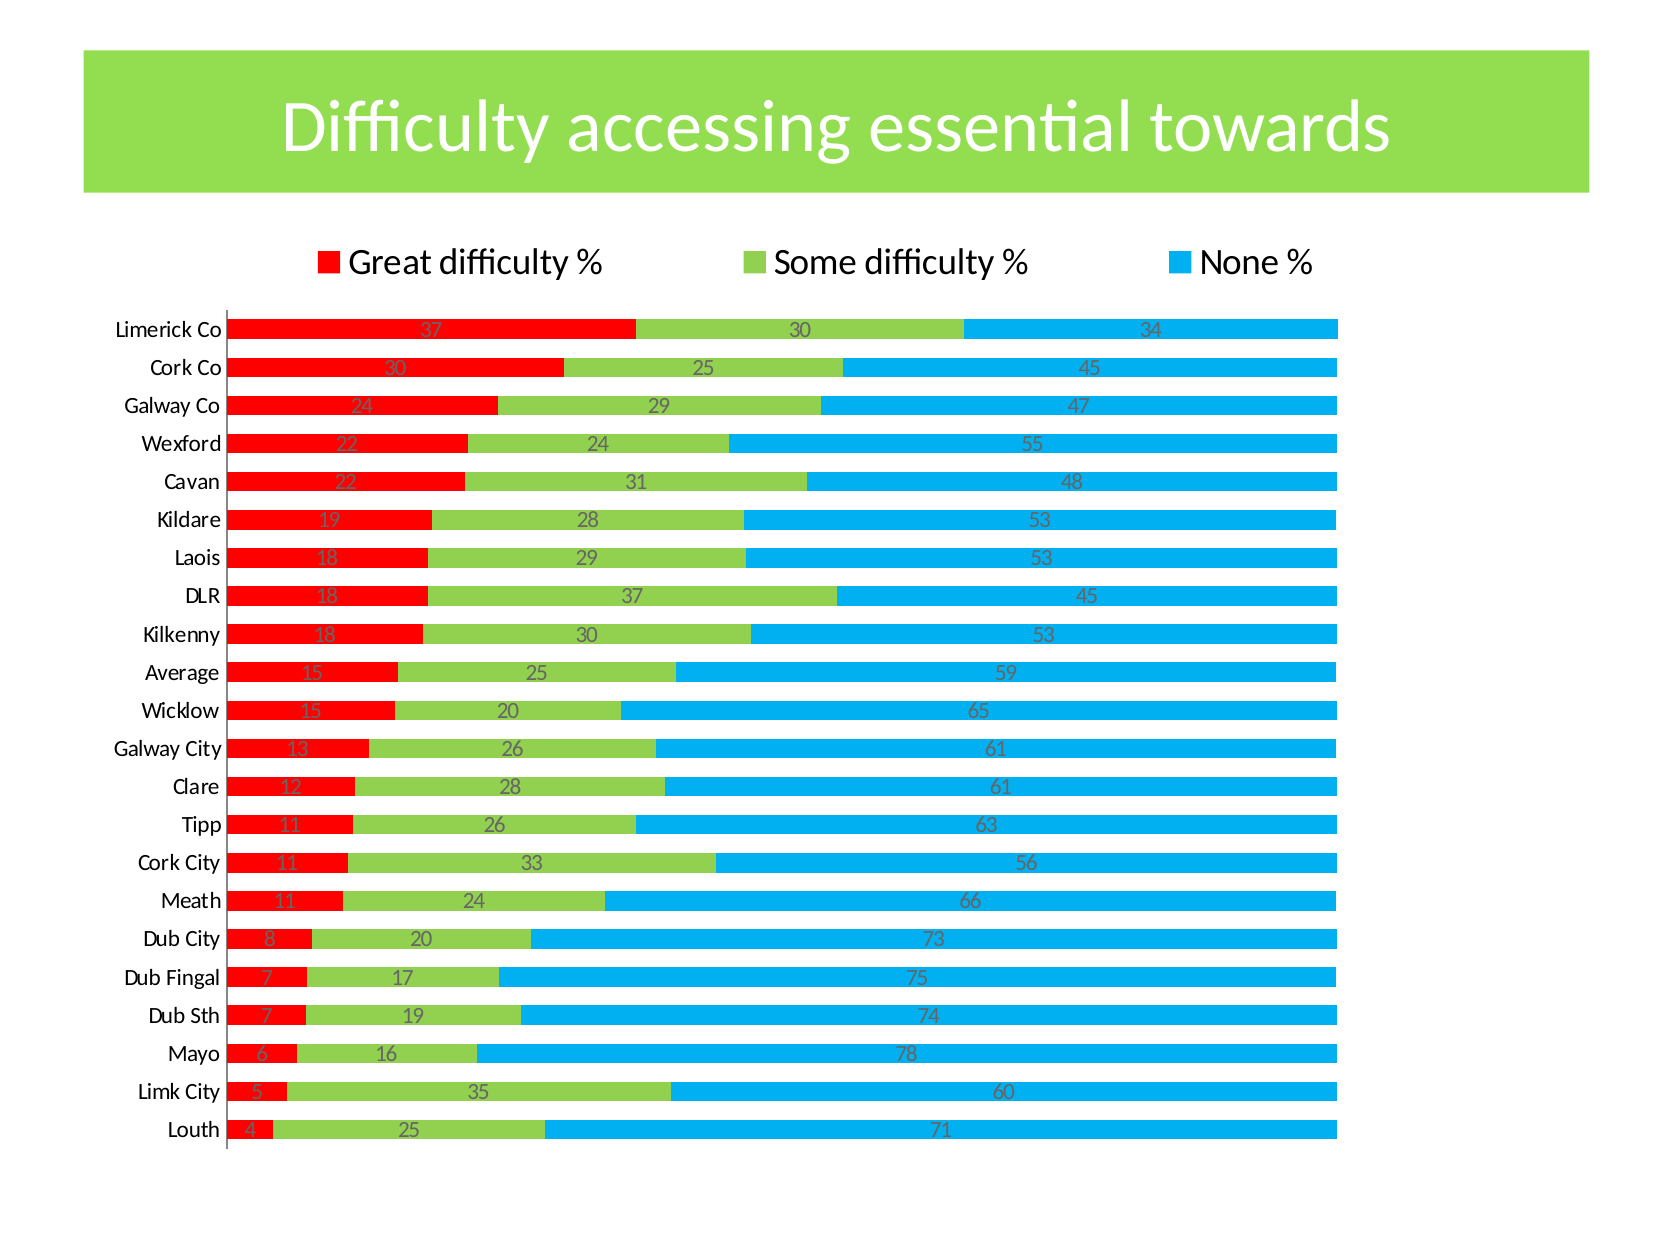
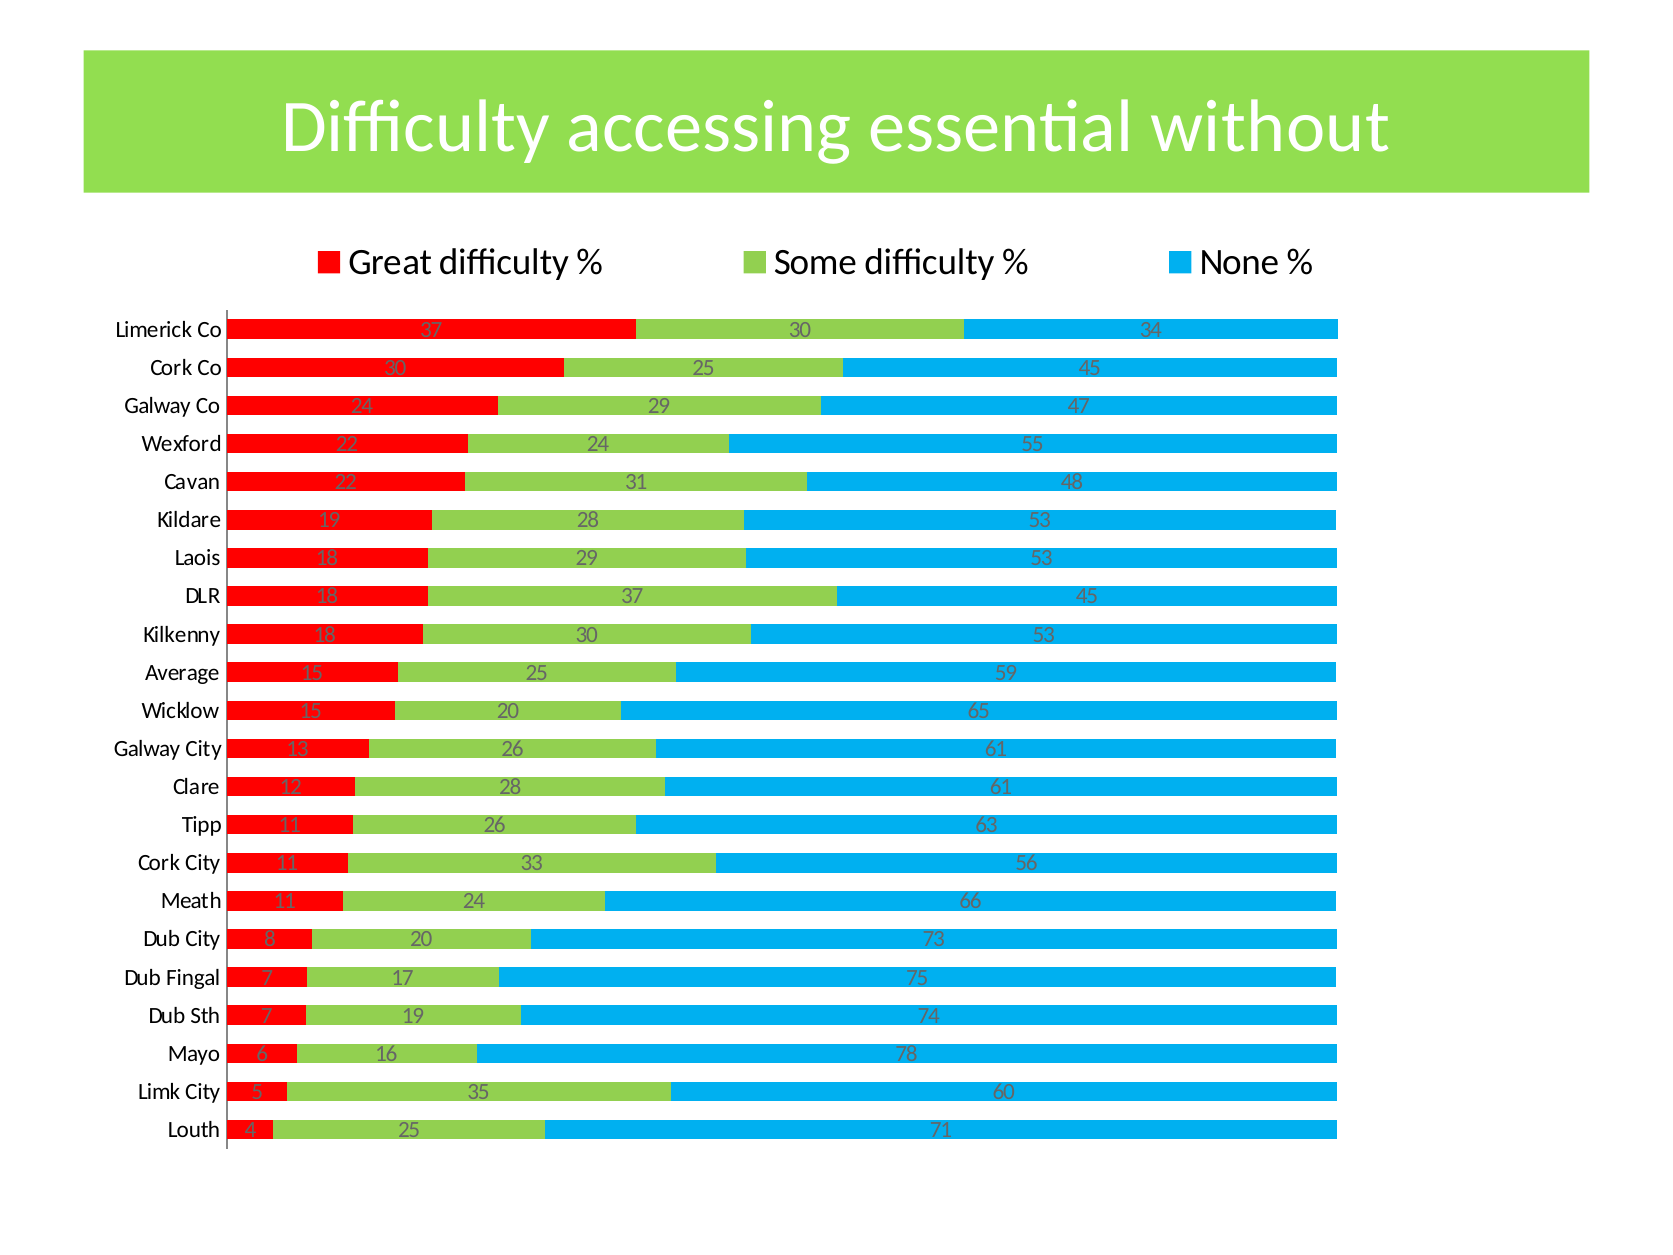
towards: towards -> without (1270, 127)
